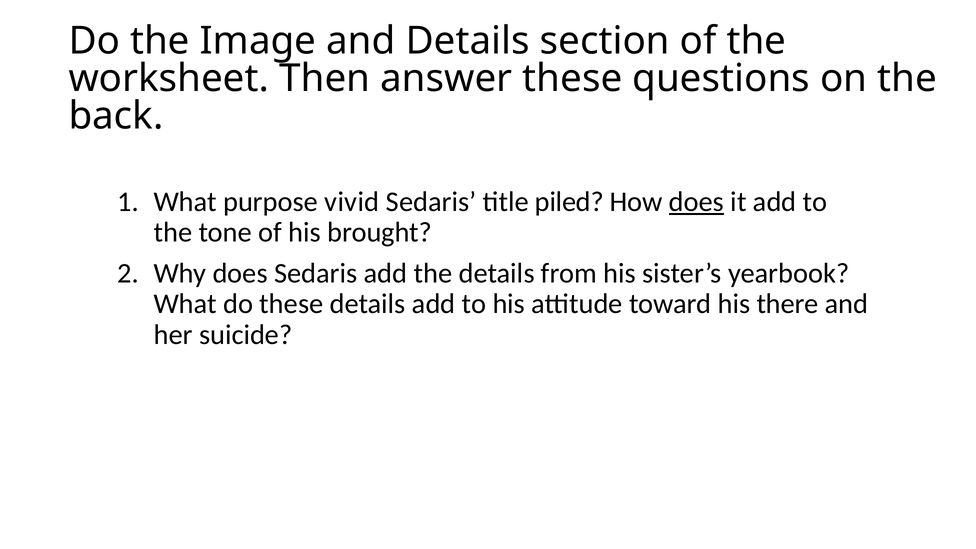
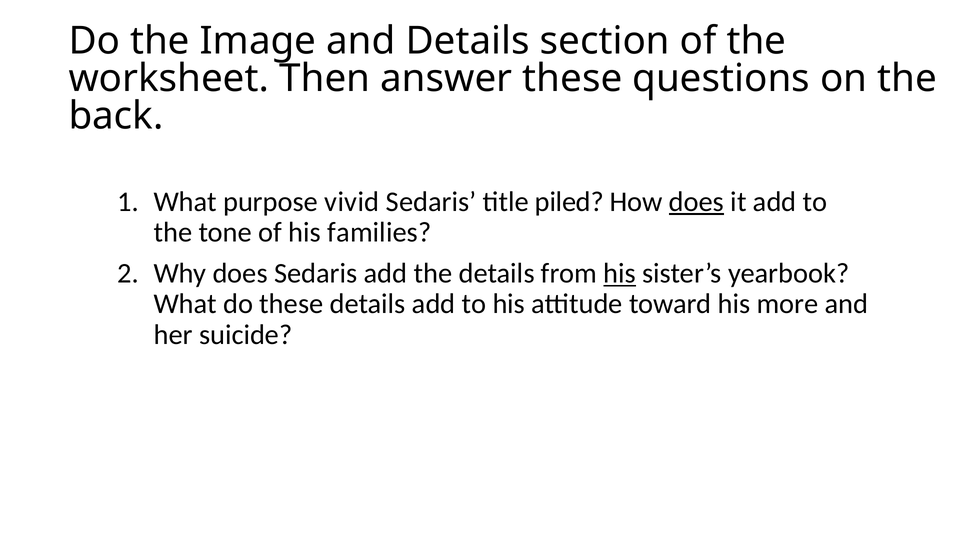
brought: brought -> families (379, 233)
his underline: none -> present (620, 273)
there: there -> more (787, 304)
